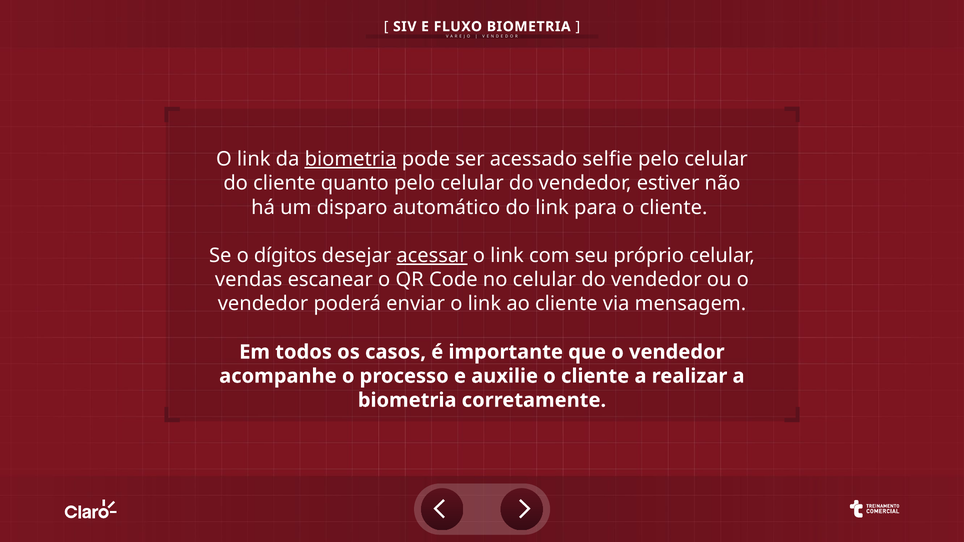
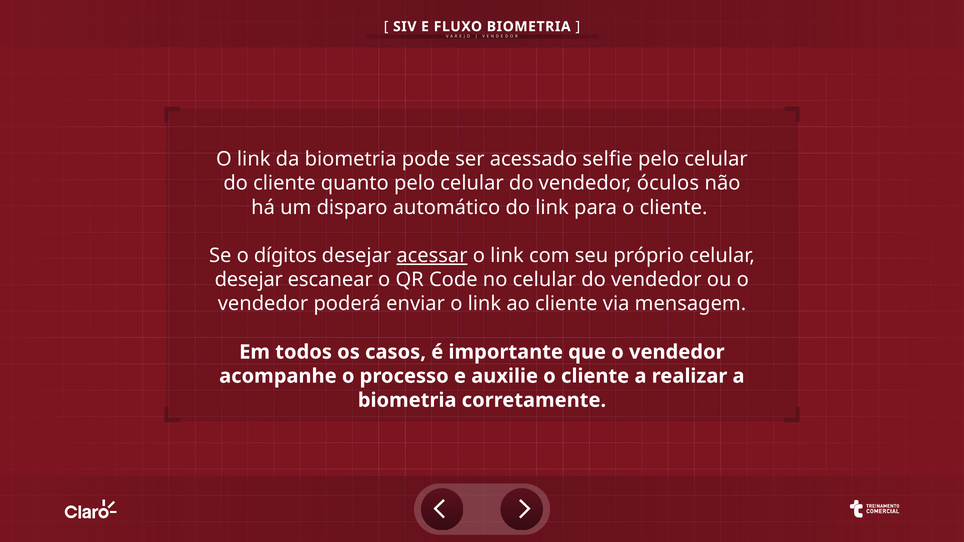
biometria underline: present -> none (351, 159)
estiver: estiver -> óculos (668, 183)
vendas: vendas -> desejar (249, 280)
